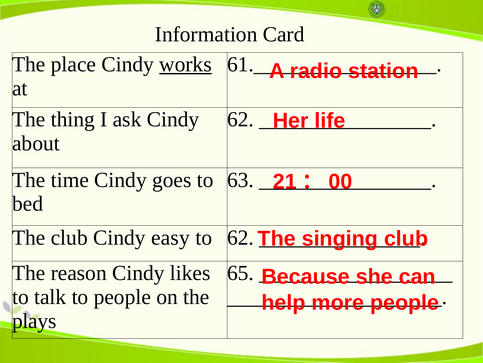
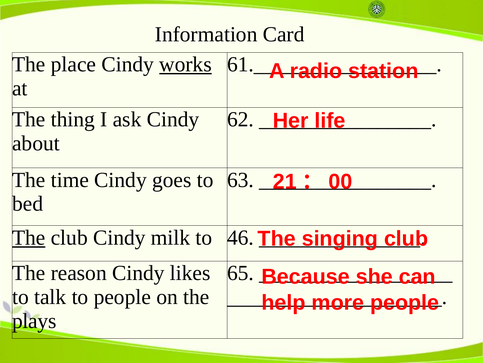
The underline: none -> present (29, 237)
easy: easy -> milk (171, 237)
to 62: 62 -> 46 (241, 237)
